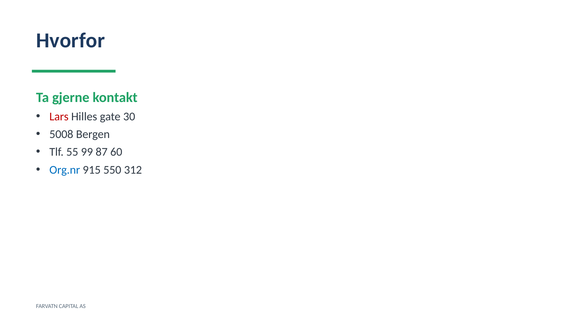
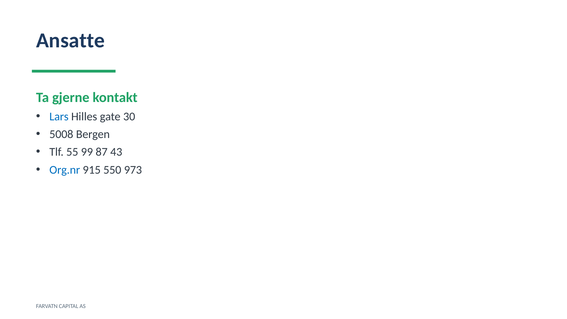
Hvorfor: Hvorfor -> Ansatte (71, 40)
Lars colour: red -> blue (59, 117)
60: 60 -> 43 (116, 152)
312: 312 -> 973 (133, 170)
